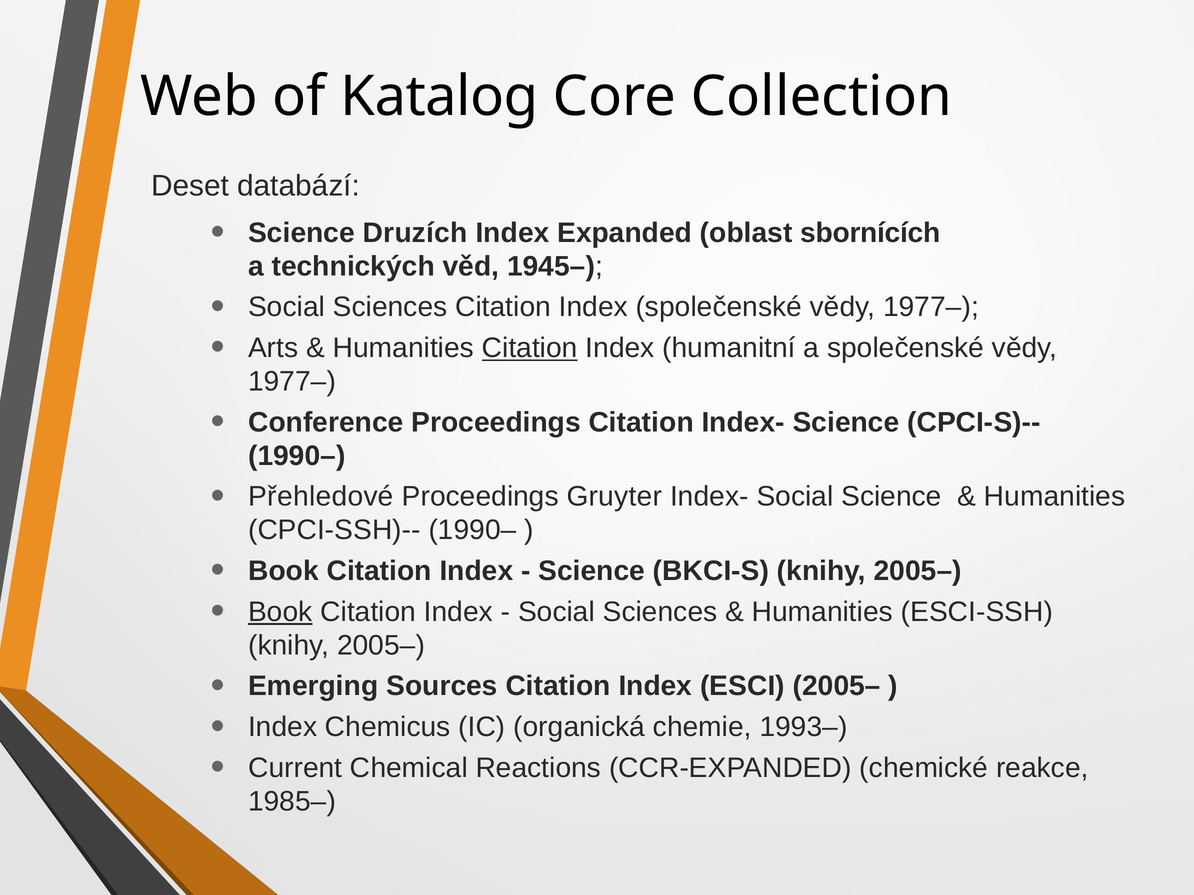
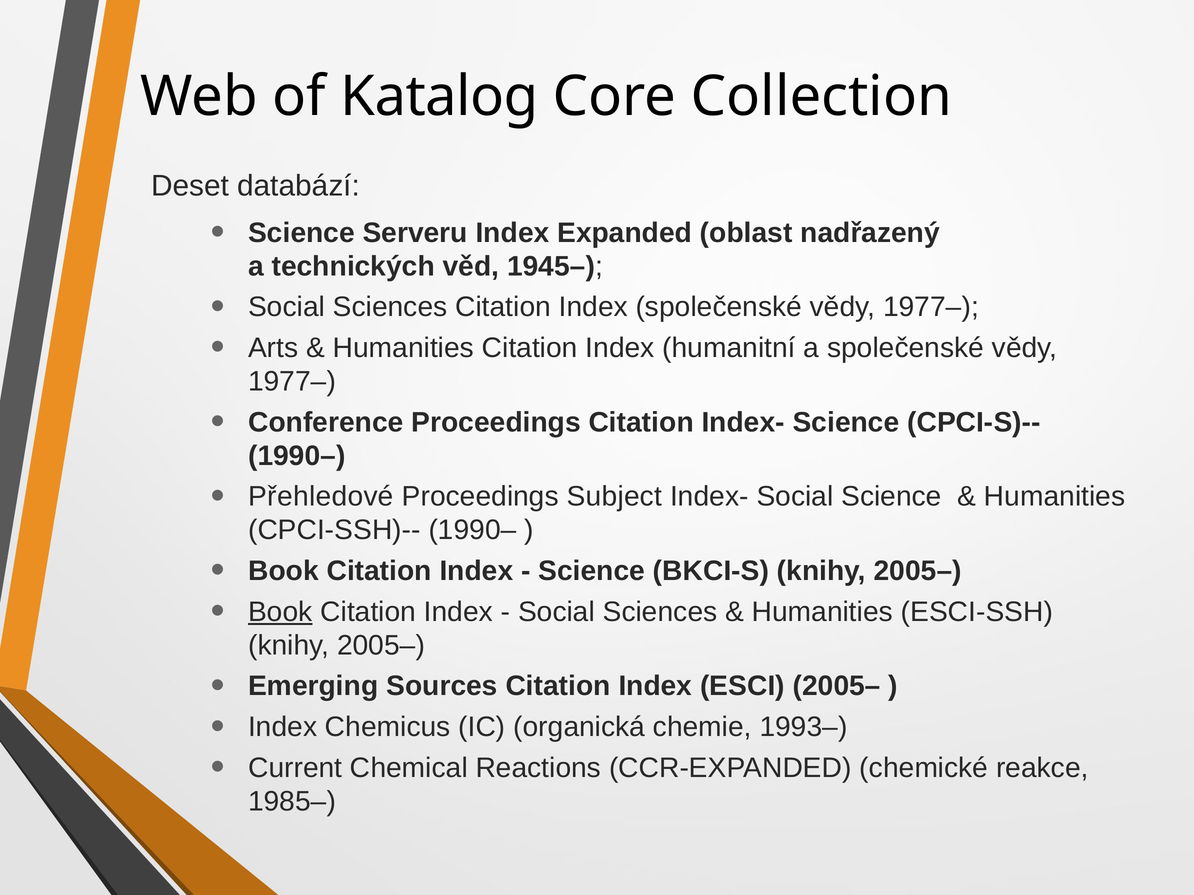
Druzích: Druzích -> Serveru (415, 233)
sbornících: sbornících -> nadřazený (870, 233)
Citation underline: present -> none (530, 348)
Gruyter: Gruyter -> Subject (614, 497)
